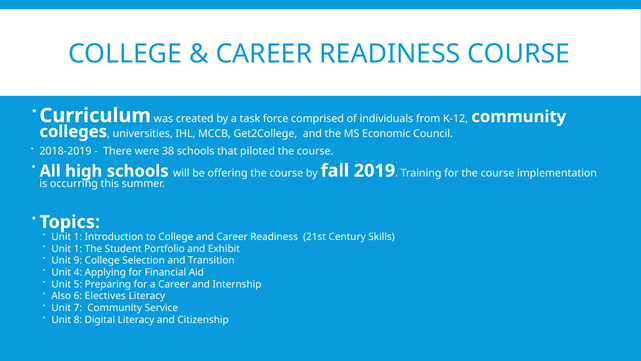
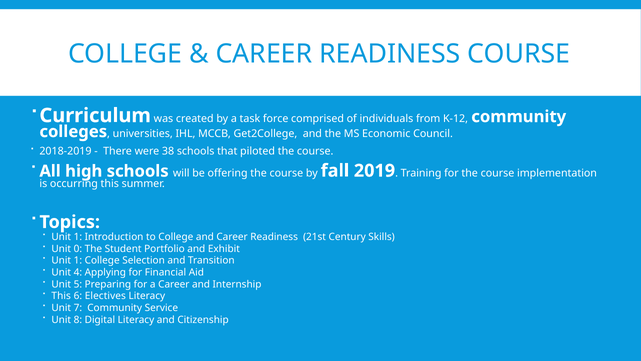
1: 1 -> 0 (78, 248)
9: 9 -> 1 (78, 260)
Also: Also -> This (61, 296)
